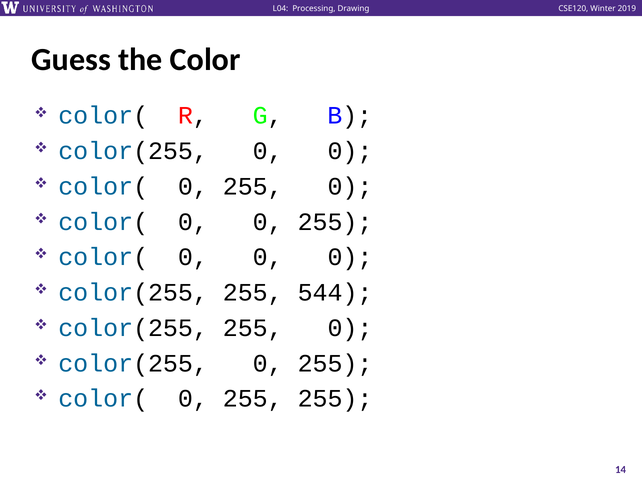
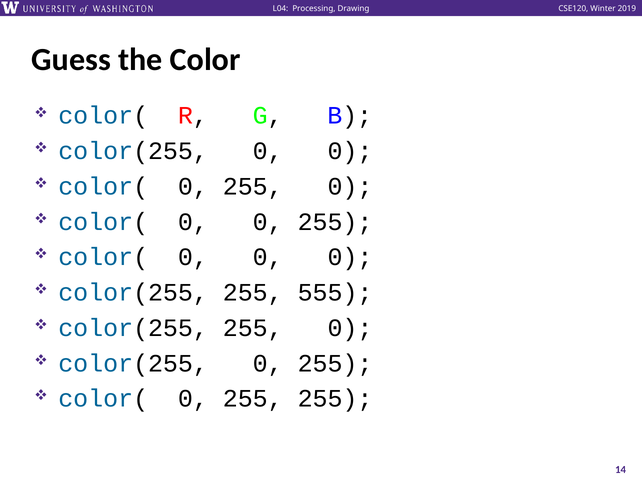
544: 544 -> 555 (335, 292)
